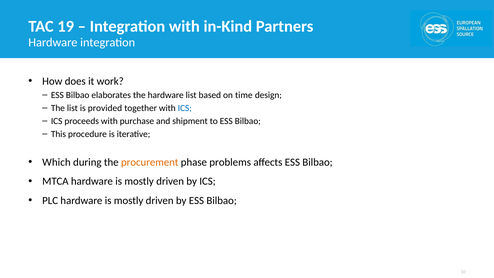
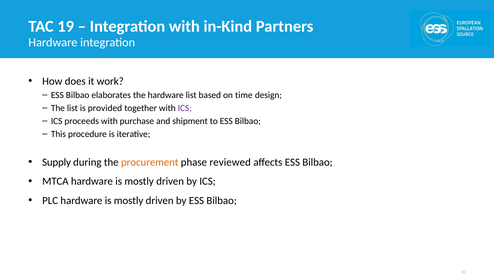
ICS colour: blue -> purple (185, 108)
Which: Which -> Supply (57, 162)
problems: problems -> reviewed (230, 162)
